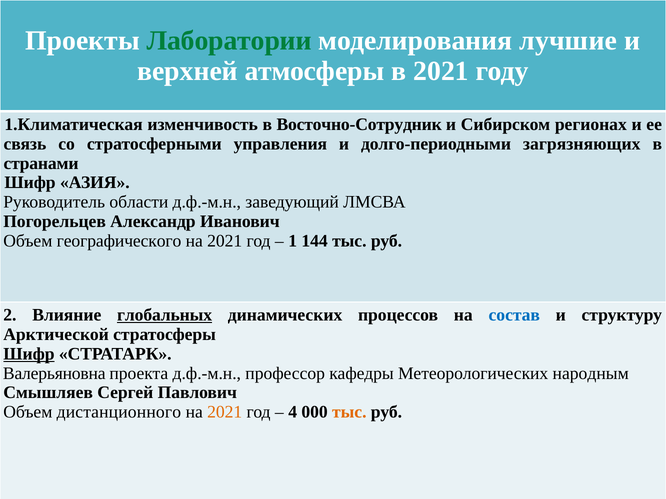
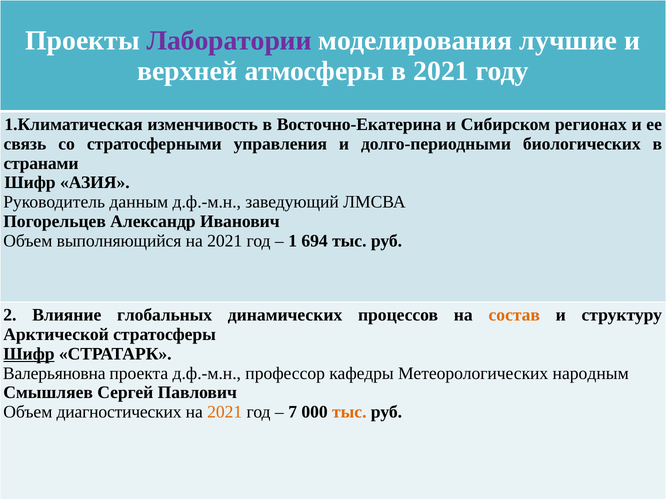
Лаборатории colour: green -> purple (229, 41)
Восточно-Сотрудник: Восточно-Сотрудник -> Восточно-Екатерина (359, 125)
загрязняющих: загрязняющих -> биологических (582, 144)
области: области -> данным (139, 202)
географического: географического -> выполняющийся (119, 241)
144: 144 -> 694 (315, 241)
глобальных underline: present -> none (165, 315)
состав colour: blue -> orange (514, 315)
дистанционного: дистанционного -> диагностических (119, 412)
4: 4 -> 7 (293, 412)
